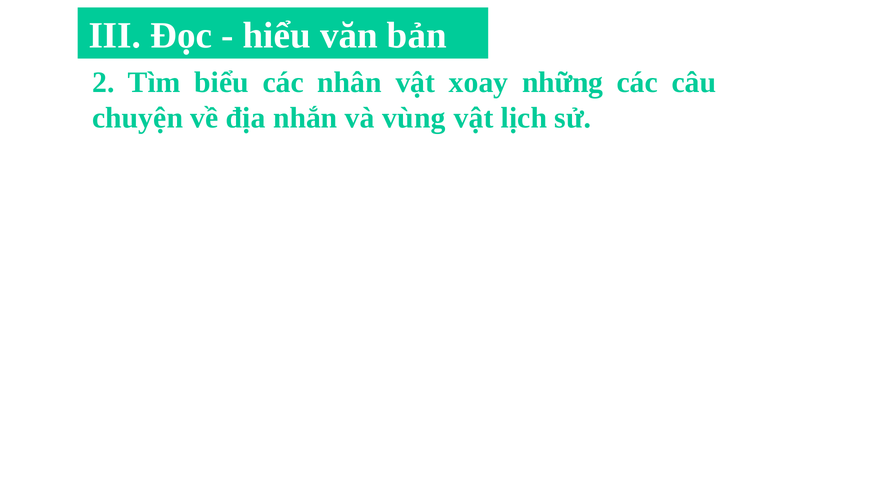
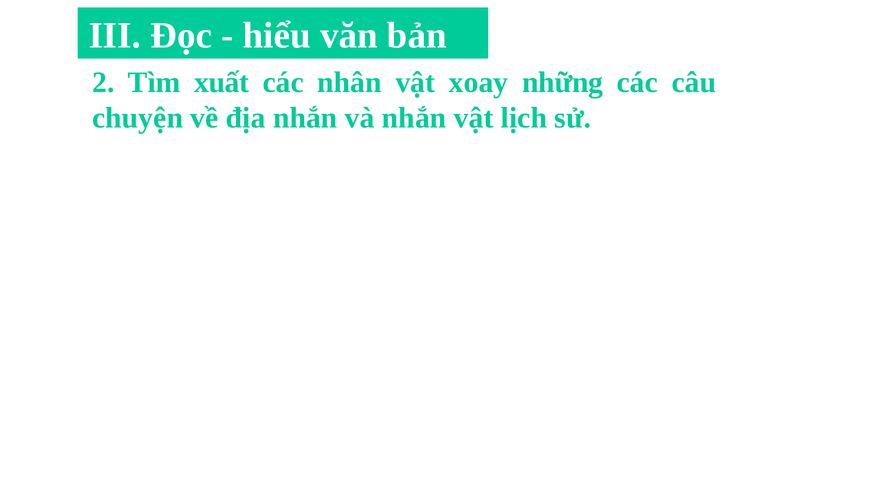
biểu: biểu -> xuất (222, 82)
và vùng: vùng -> nhắn (414, 118)
